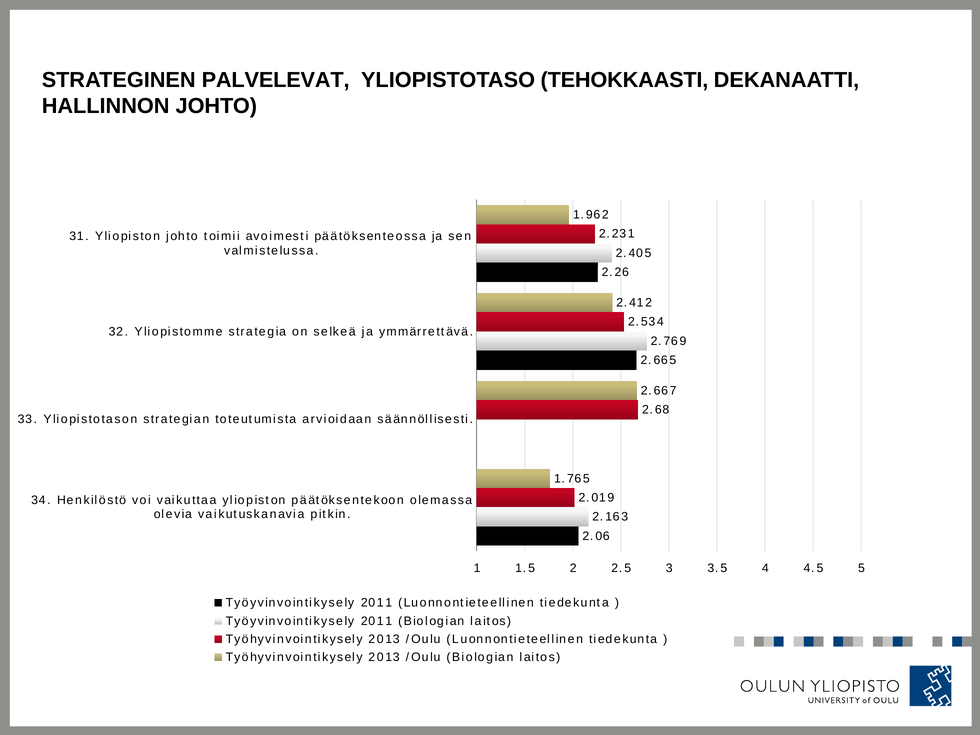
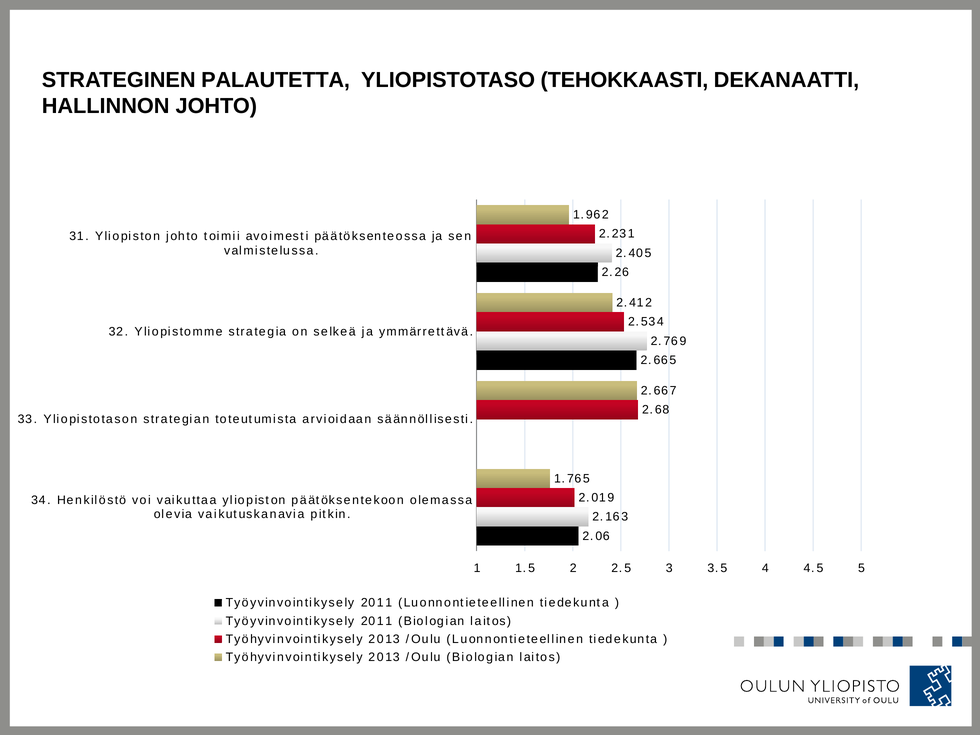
PALVELEVAT: PALVELEVAT -> PALAUTETTA (276, 80)
